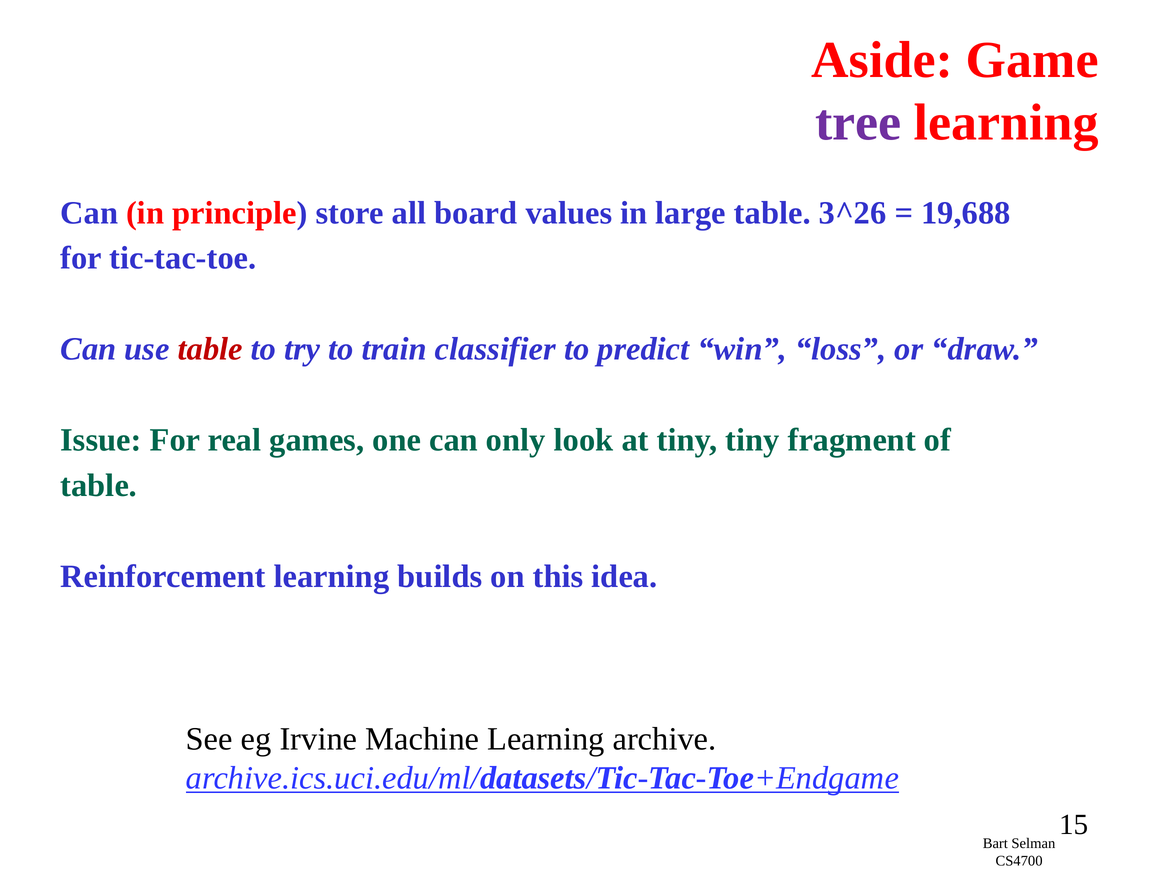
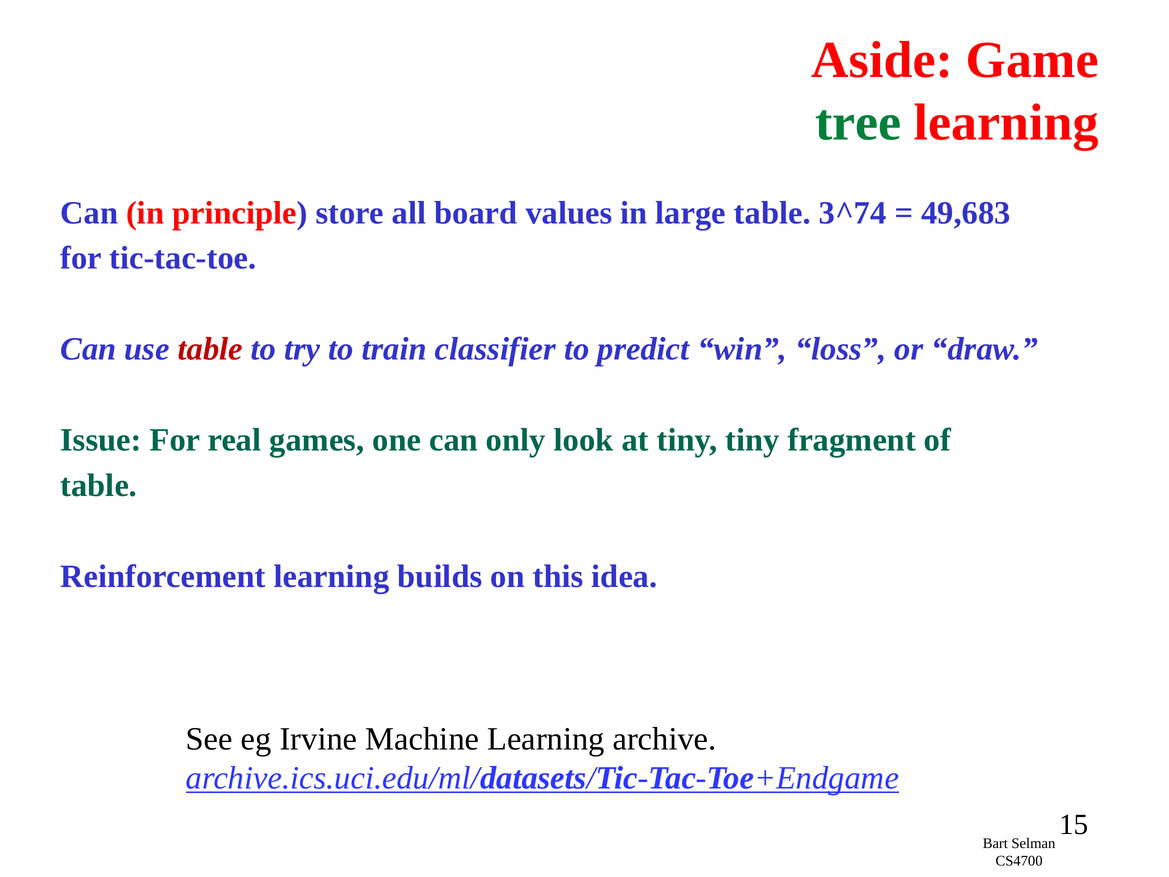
tree colour: purple -> green (858, 122)
3^26: 3^26 -> 3^74 (853, 213)
19,688: 19,688 -> 49,683 (966, 213)
